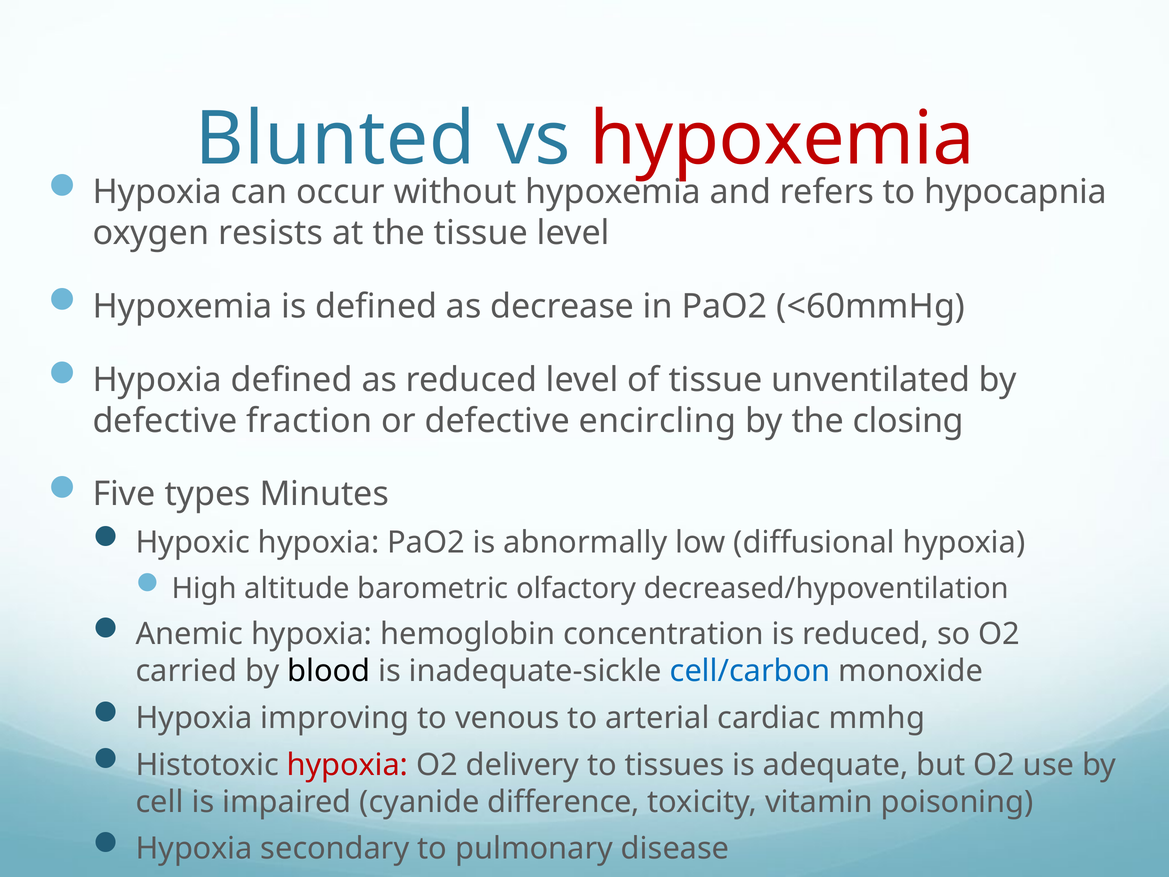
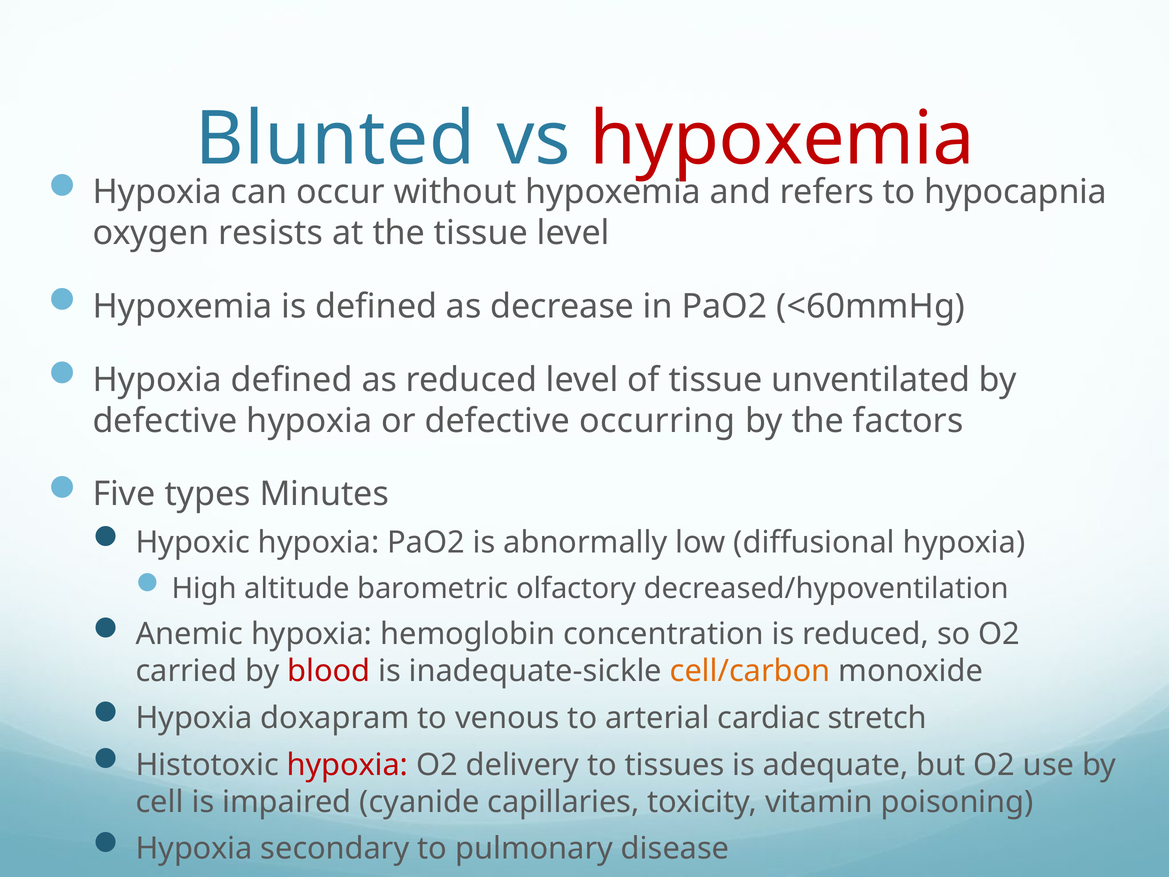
defective fraction: fraction -> hypoxia (309, 421)
encircling: encircling -> occurring (657, 421)
closing: closing -> factors (908, 421)
blood colour: black -> red (329, 671)
cell/carbon colour: blue -> orange (750, 671)
improving: improving -> doxapram (335, 718)
mmhg: mmhg -> stretch (877, 718)
difference: difference -> capillaries (563, 802)
